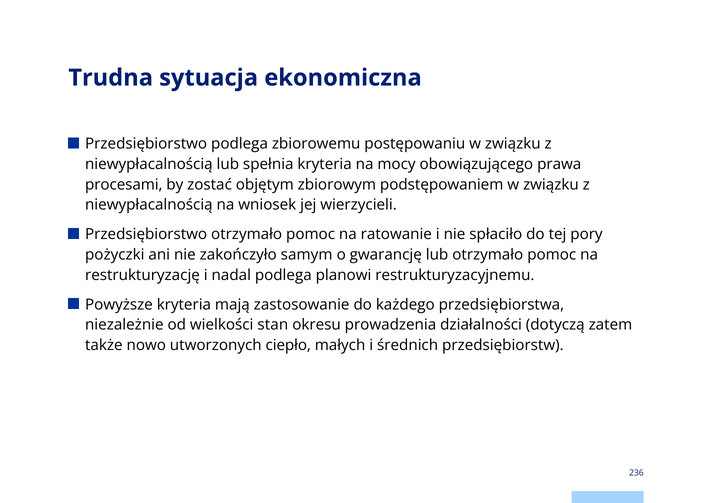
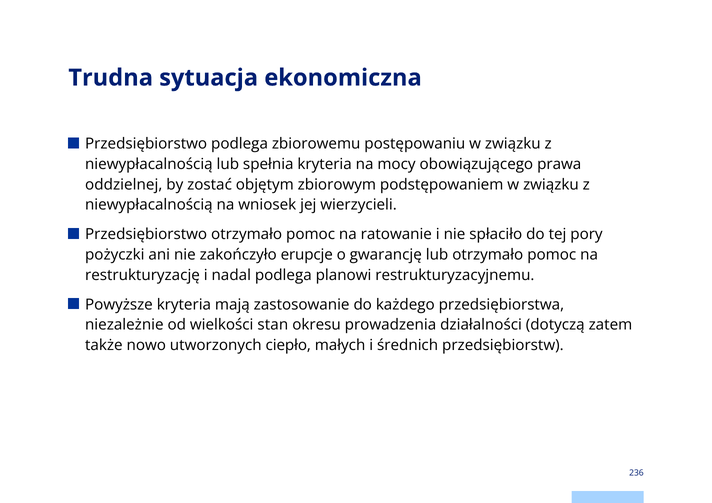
procesami: procesami -> oddzielnej (124, 185)
samym: samym -> erupcje (307, 255)
